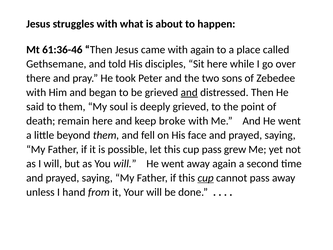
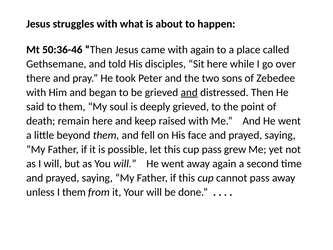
61:36-46: 61:36-46 -> 50:36-46 (62, 50)
broke: broke -> raised (172, 121)
cup underline: present -> none (206, 178)
I hand: hand -> them (74, 192)
